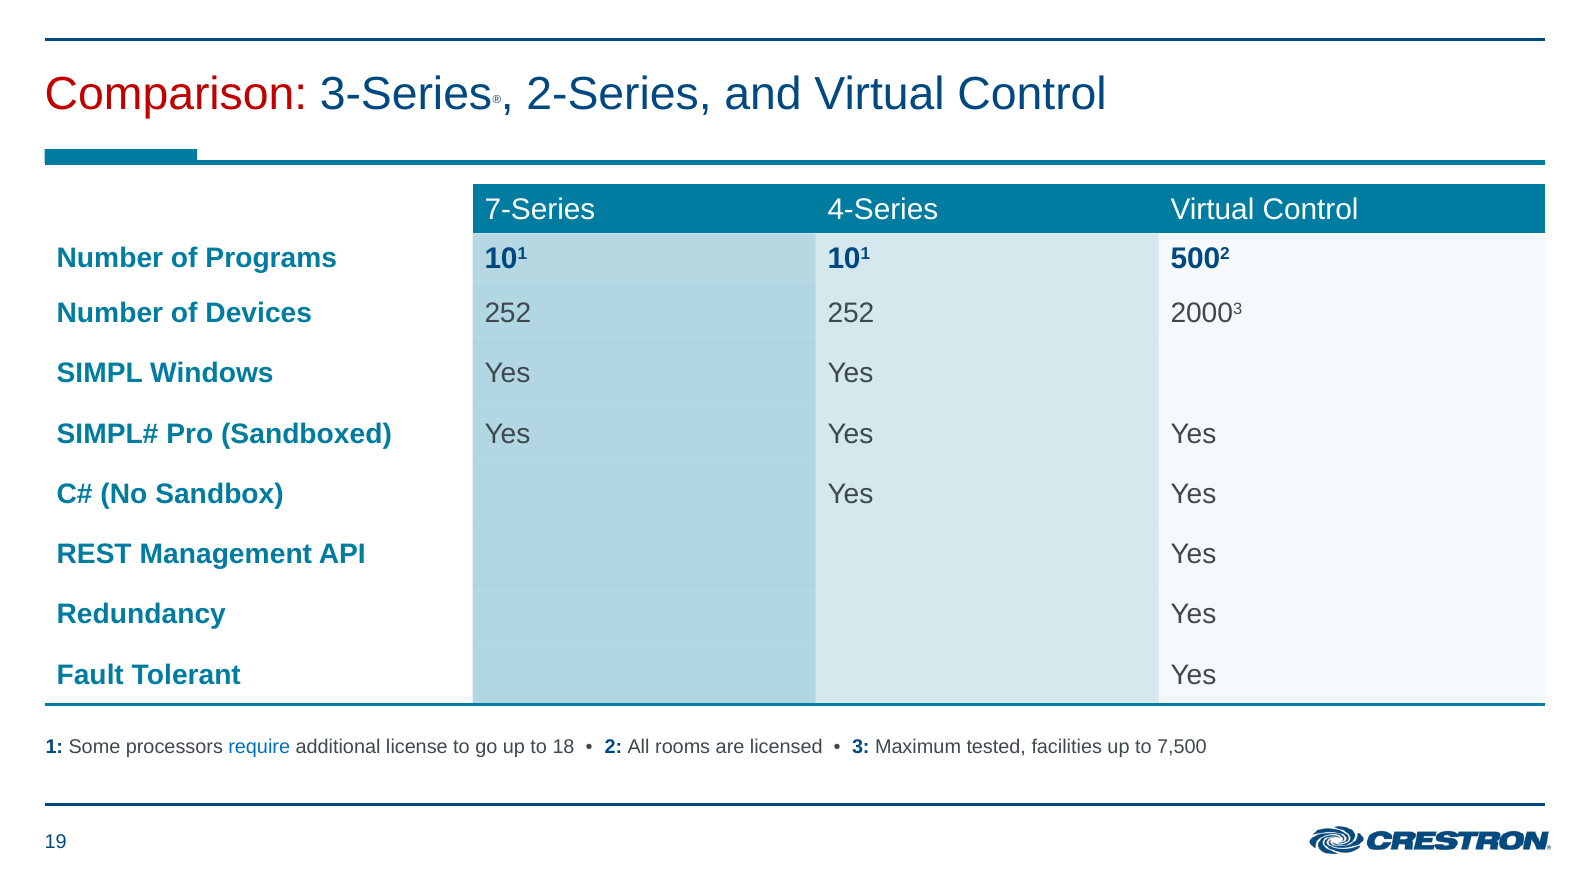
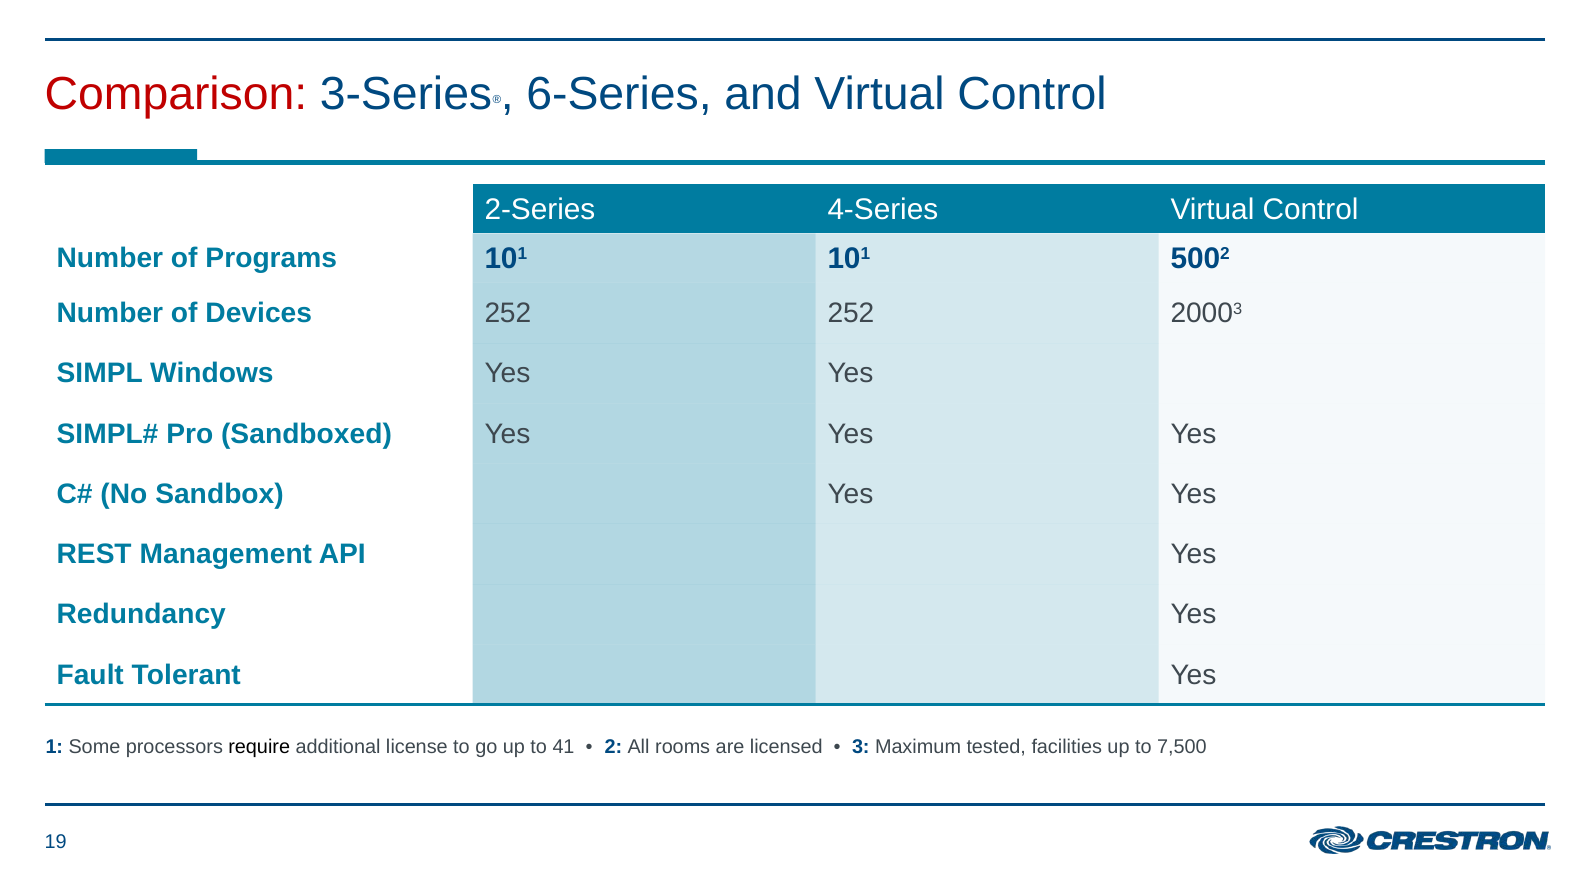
2-Series: 2-Series -> 6-Series (619, 94)
7-Series: 7-Series -> 2-Series (540, 209)
require colour: blue -> black (259, 747)
18: 18 -> 41 (564, 747)
